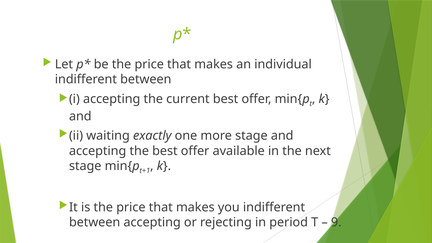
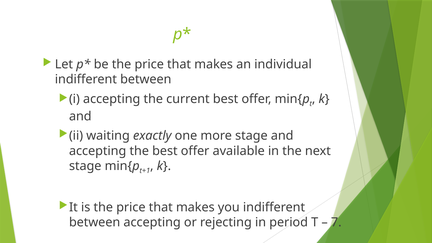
9: 9 -> 7 (336, 222)
